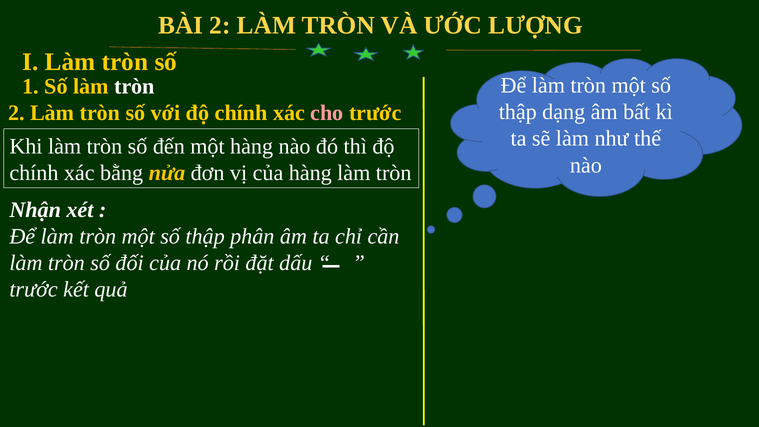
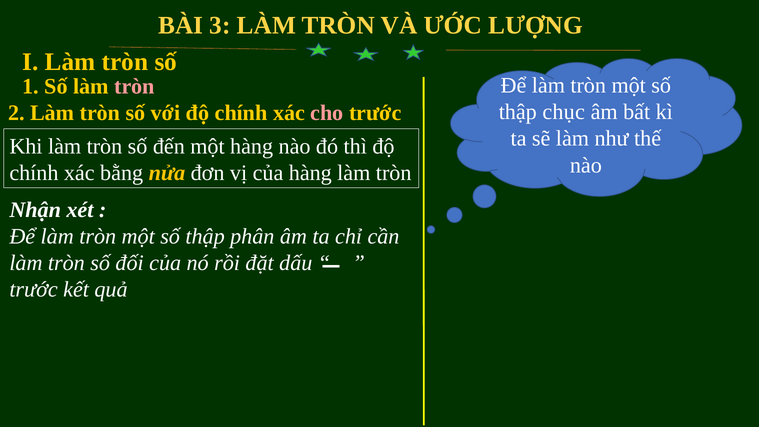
BÀI 2: 2 -> 3 (220, 26)
tròn colour: white -> pink (135, 86)
dạng: dạng -> chục (564, 112)
